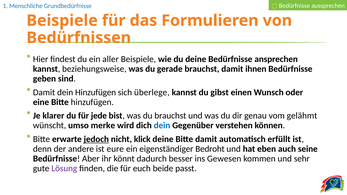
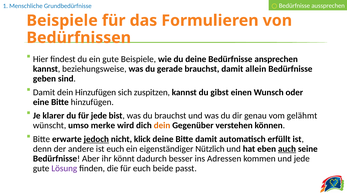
ein aller: aller -> gute (111, 59)
ihnen: ihnen -> allein (256, 69)
überlege: überlege -> zuspitzen (152, 92)
dein colour: blue -> orange (162, 126)
ist eure: eure -> euch (115, 149)
Bedroht: Bedroht -> Nützlich (210, 149)
auch underline: none -> present (287, 149)
Gewesen: Gewesen -> Adressen (224, 159)
und sehr: sehr -> jede (302, 159)
